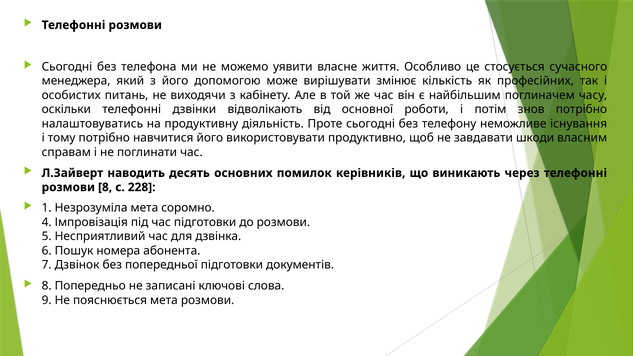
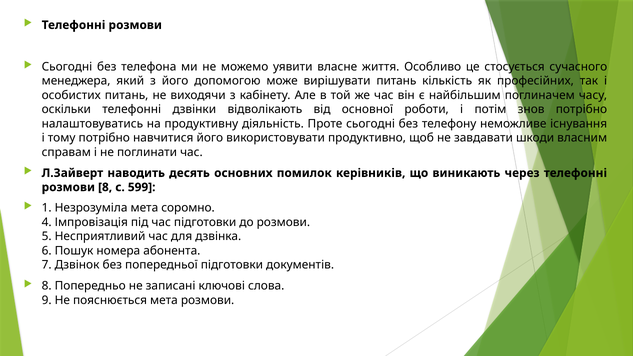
вирішувати змінює: змінює -> питань (396, 81)
228: 228 -> 599 (142, 187)
